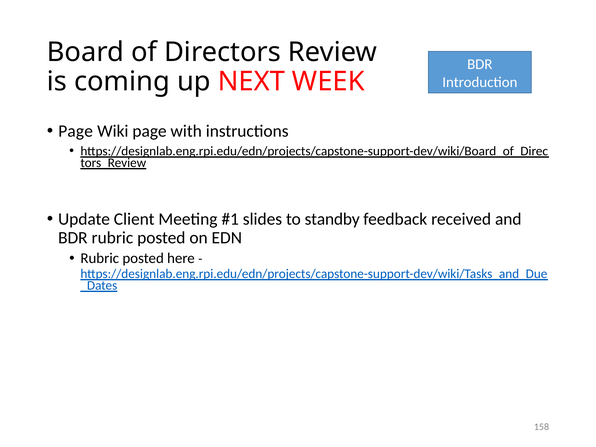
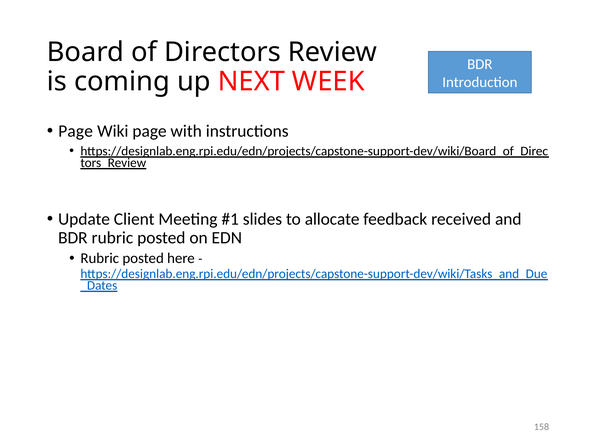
standby: standby -> allocate (332, 219)
